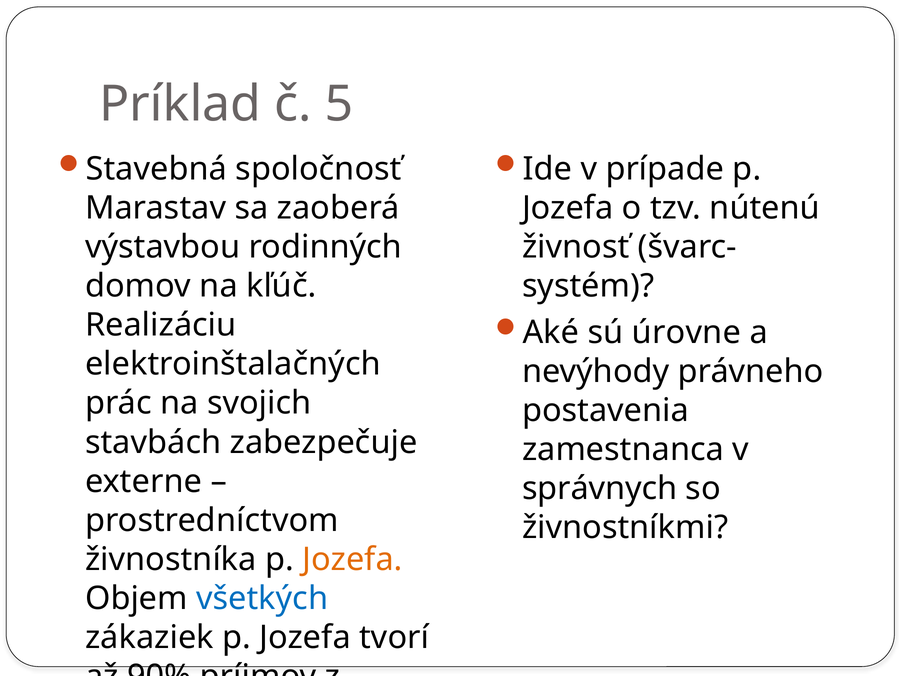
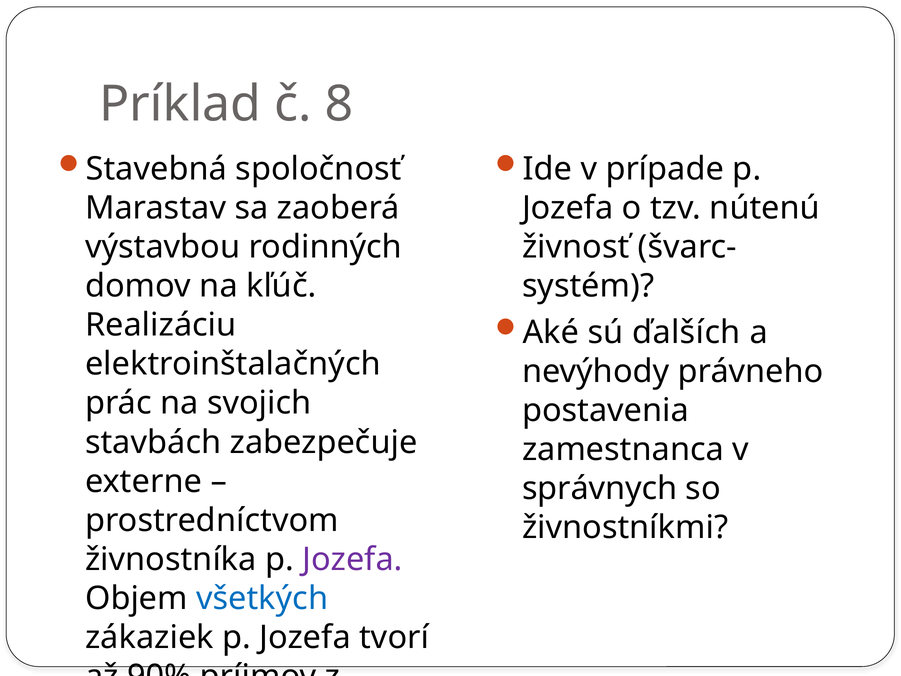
5: 5 -> 8 (339, 104)
úrovne: úrovne -> ďalších (686, 332)
Jozefa colour: orange -> purple (352, 559)
